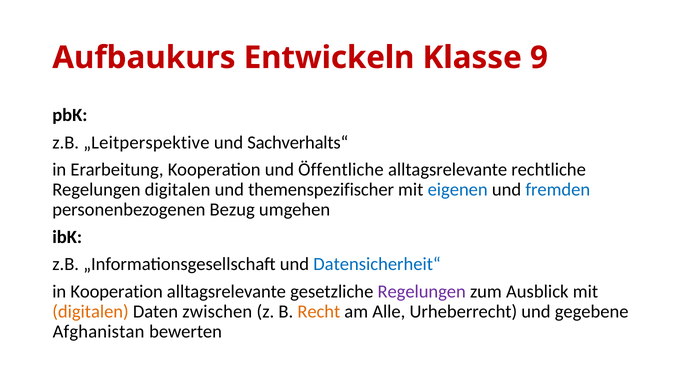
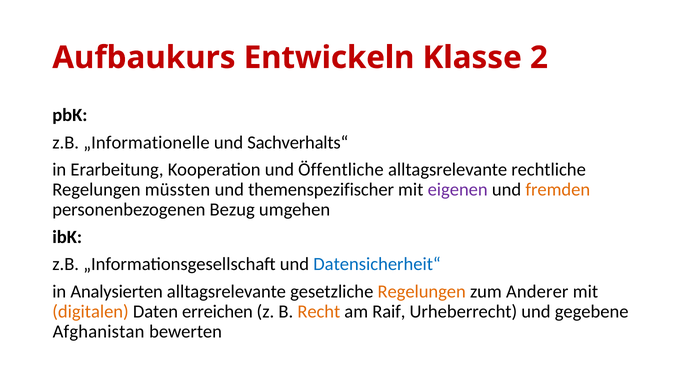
9: 9 -> 2 (539, 58)
„Leitperspektive: „Leitperspektive -> „Informationelle (146, 142)
Regelungen digitalen: digitalen -> müssten (177, 190)
eigenen colour: blue -> purple (458, 190)
fremden colour: blue -> orange (558, 190)
in Kooperation: Kooperation -> Analysierten (117, 291)
Regelungen colour: purple -> orange (422, 291)
Ausblick: Ausblick -> Anderer (537, 291)
zwischen: zwischen -> erreichen (217, 311)
Alle: Alle -> Raif (389, 311)
